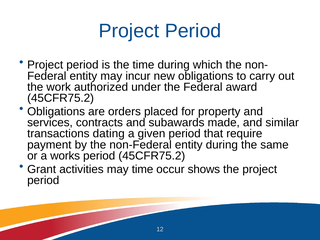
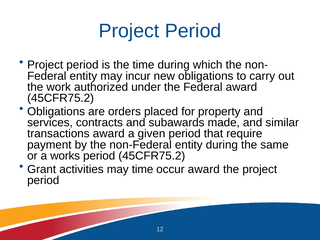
transactions dating: dating -> award (109, 134)
occur shows: shows -> award (204, 169)
